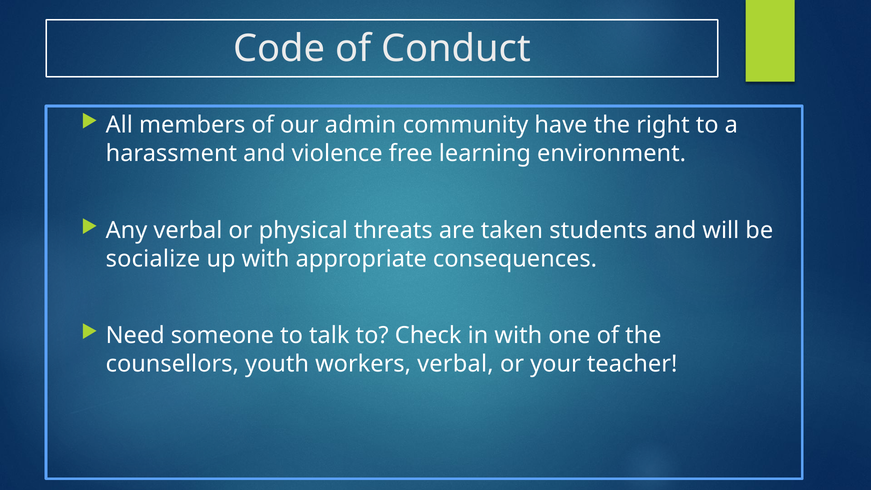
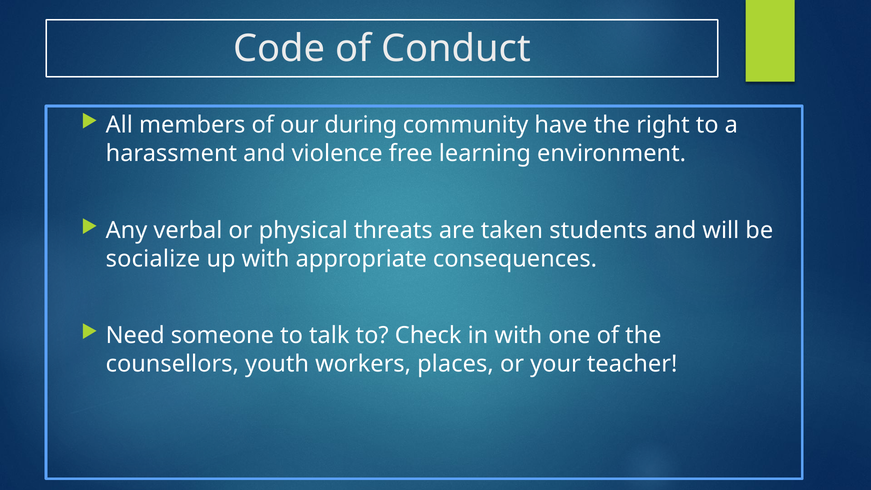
admin: admin -> during (361, 125)
workers verbal: verbal -> places (455, 364)
